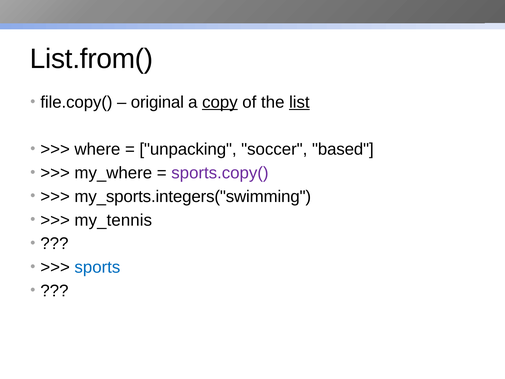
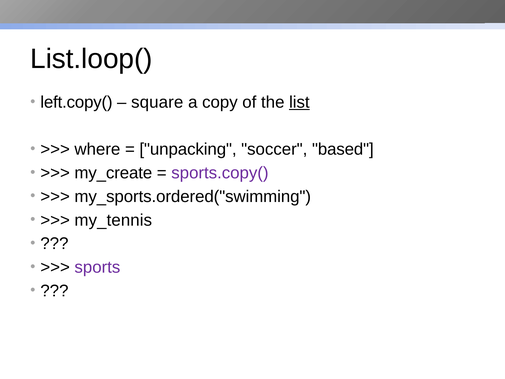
List.from(: List.from( -> List.loop( (91, 59)
file.copy(: file.copy( -> left.copy( (76, 102)
original: original -> square (157, 102)
copy underline: present -> none (220, 102)
my_where: my_where -> my_create (113, 173)
my_sports.integers("swimming: my_sports.integers("swimming -> my_sports.ordered("swimming (193, 196)
sports colour: blue -> purple (97, 267)
